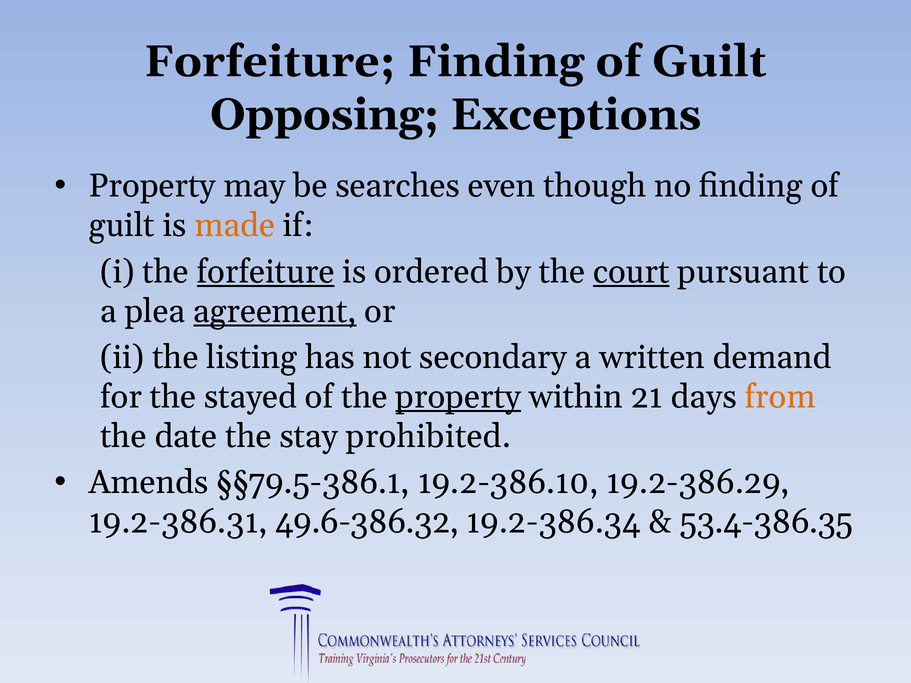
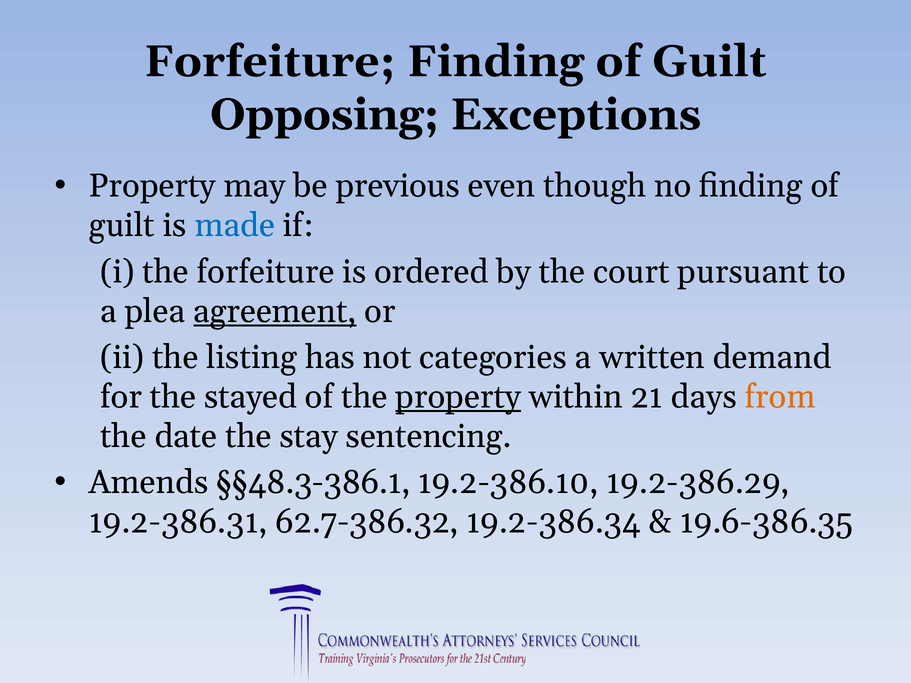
searches: searches -> previous (398, 186)
made colour: orange -> blue (235, 226)
forfeiture underline: present -> none (266, 272)
court underline: present -> none (631, 272)
secondary: secondary -> categories (493, 357)
prohibited: prohibited -> sentencing (429, 437)
§§79.5-386.1: §§79.5-386.1 -> §§48.3-386.1 (313, 483)
49.6-386.32: 49.6-386.32 -> 62.7-386.32 (367, 522)
53.4-386.35: 53.4-386.35 -> 19.6-386.35 (766, 522)
